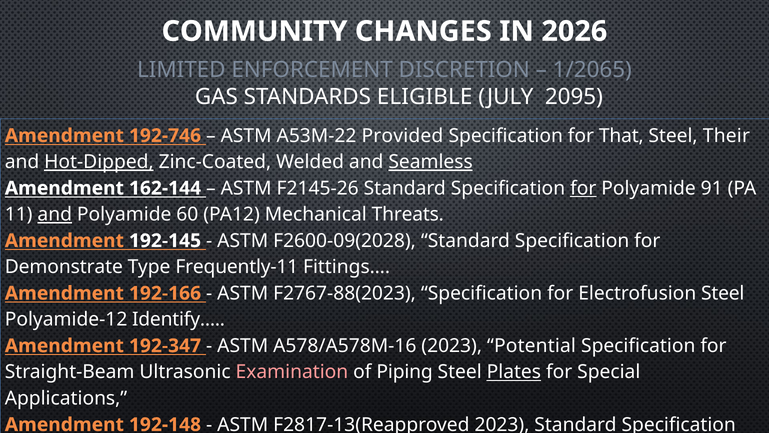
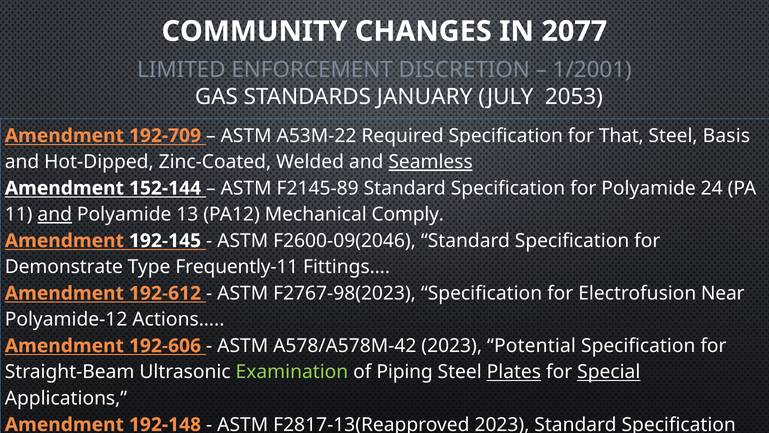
2026: 2026 -> 2077 (574, 31)
1/2065: 1/2065 -> 1/2001 (592, 70)
ELIGIBLE: ELIGIBLE -> JANUARY (425, 97)
2095: 2095 -> 2053 (574, 97)
192-746: 192-746 -> 192-709 (165, 136)
Provided: Provided -> Required (403, 136)
Their: Their -> Basis (726, 136)
Hot-Dipped underline: present -> none (99, 162)
162-144: 162-144 -> 152-144 (165, 188)
F2145-26: F2145-26 -> F2145-89 (318, 188)
for underline: present -> none (583, 188)
91: 91 -> 24 (712, 188)
60: 60 -> 13 (187, 214)
Threats: Threats -> Comply (408, 214)
F2600-09(2028: F2600-09(2028 -> F2600-09(2046 (345, 241)
192-166: 192-166 -> 192-612 (165, 293)
F2767-88(2023: F2767-88(2023 -> F2767-98(2023 (345, 293)
Electrofusion Steel: Steel -> Near (723, 293)
Identify…: Identify… -> Actions… (178, 319)
192-347: 192-347 -> 192-606 (165, 346)
A578/A578M-16: A578/A578M-16 -> A578/A578M-42 (345, 346)
Examination colour: pink -> light green (292, 372)
Special underline: none -> present (609, 372)
